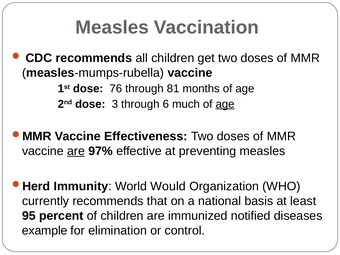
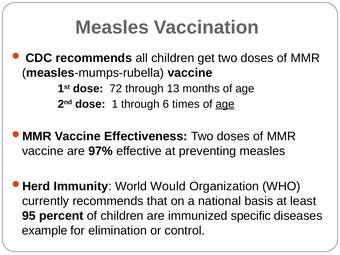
76: 76 -> 72 (116, 89)
81: 81 -> 13 (173, 89)
3: 3 -> 1 (115, 104)
much: much -> times (186, 104)
are underline: present -> none (76, 151)
notified: notified -> specific (251, 216)
